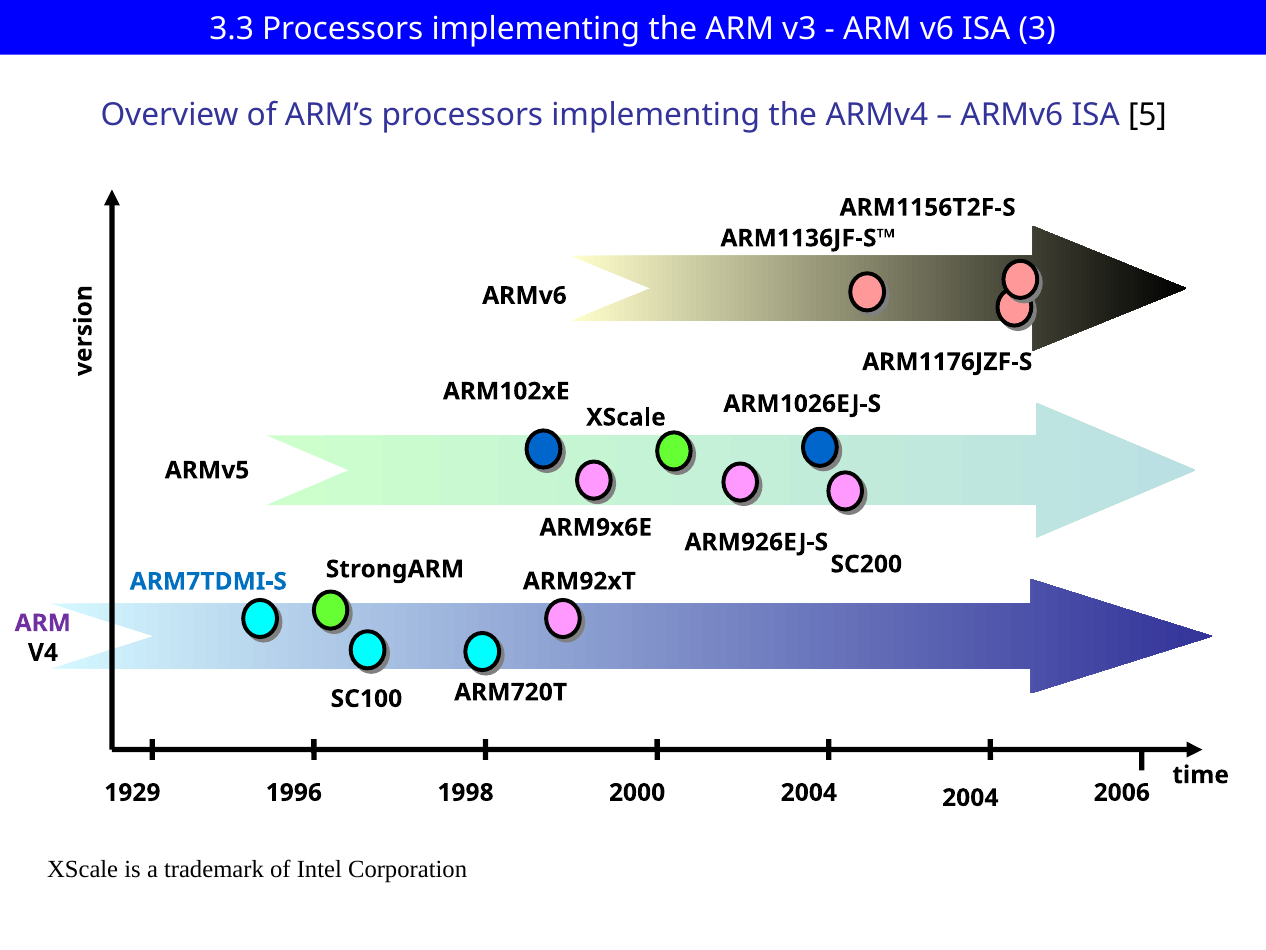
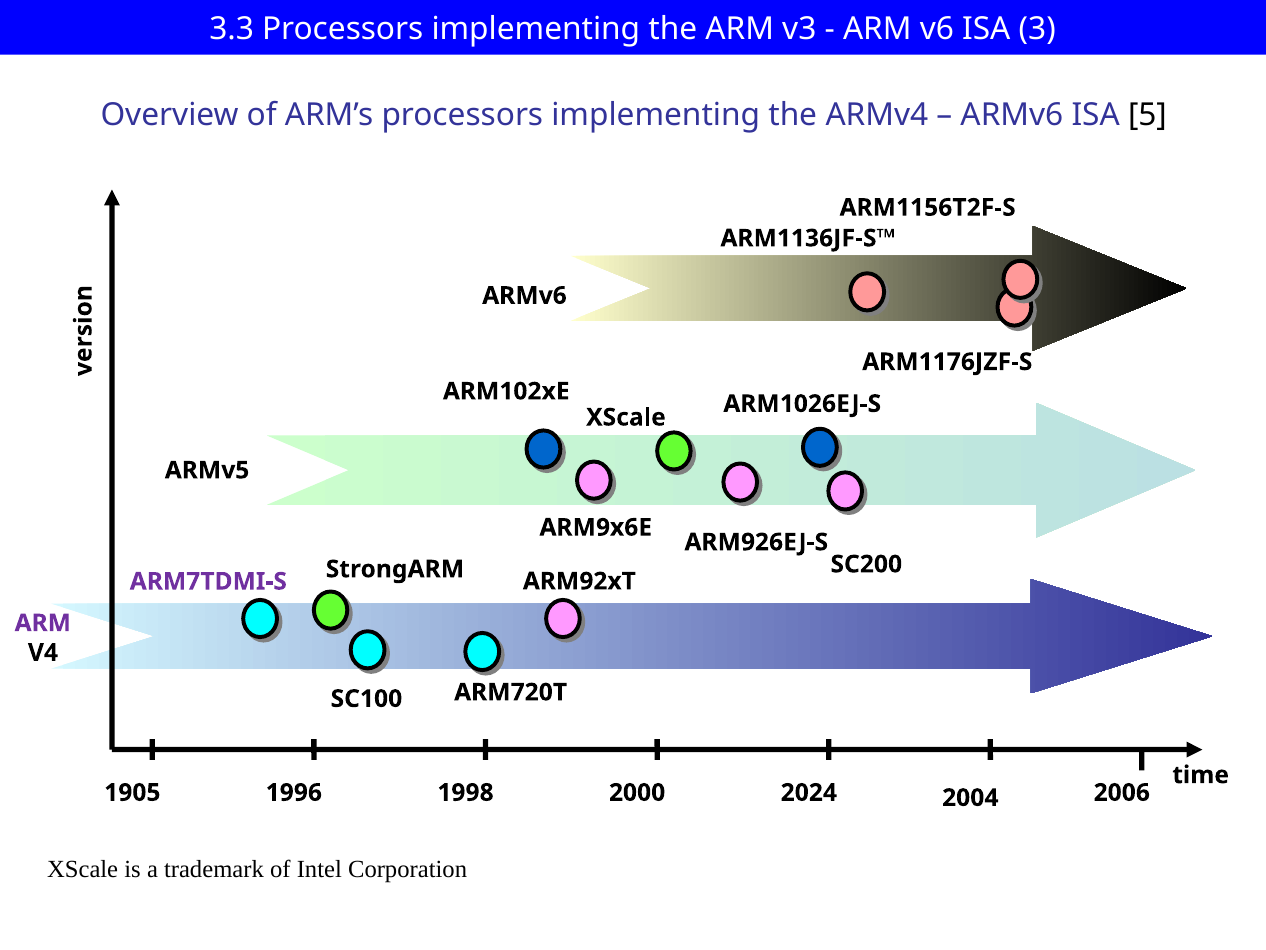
ARM7TDMI-S colour: blue -> purple (208, 581)
1929: 1929 -> 1905 (132, 792)
2000 2004: 2004 -> 2024 (809, 792)
